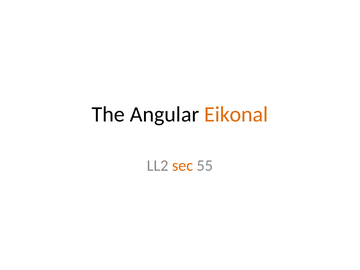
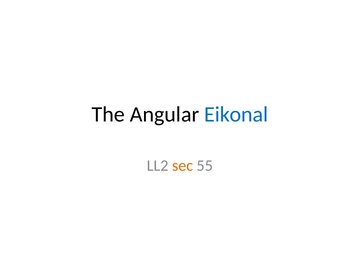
Eikonal colour: orange -> blue (236, 114)
